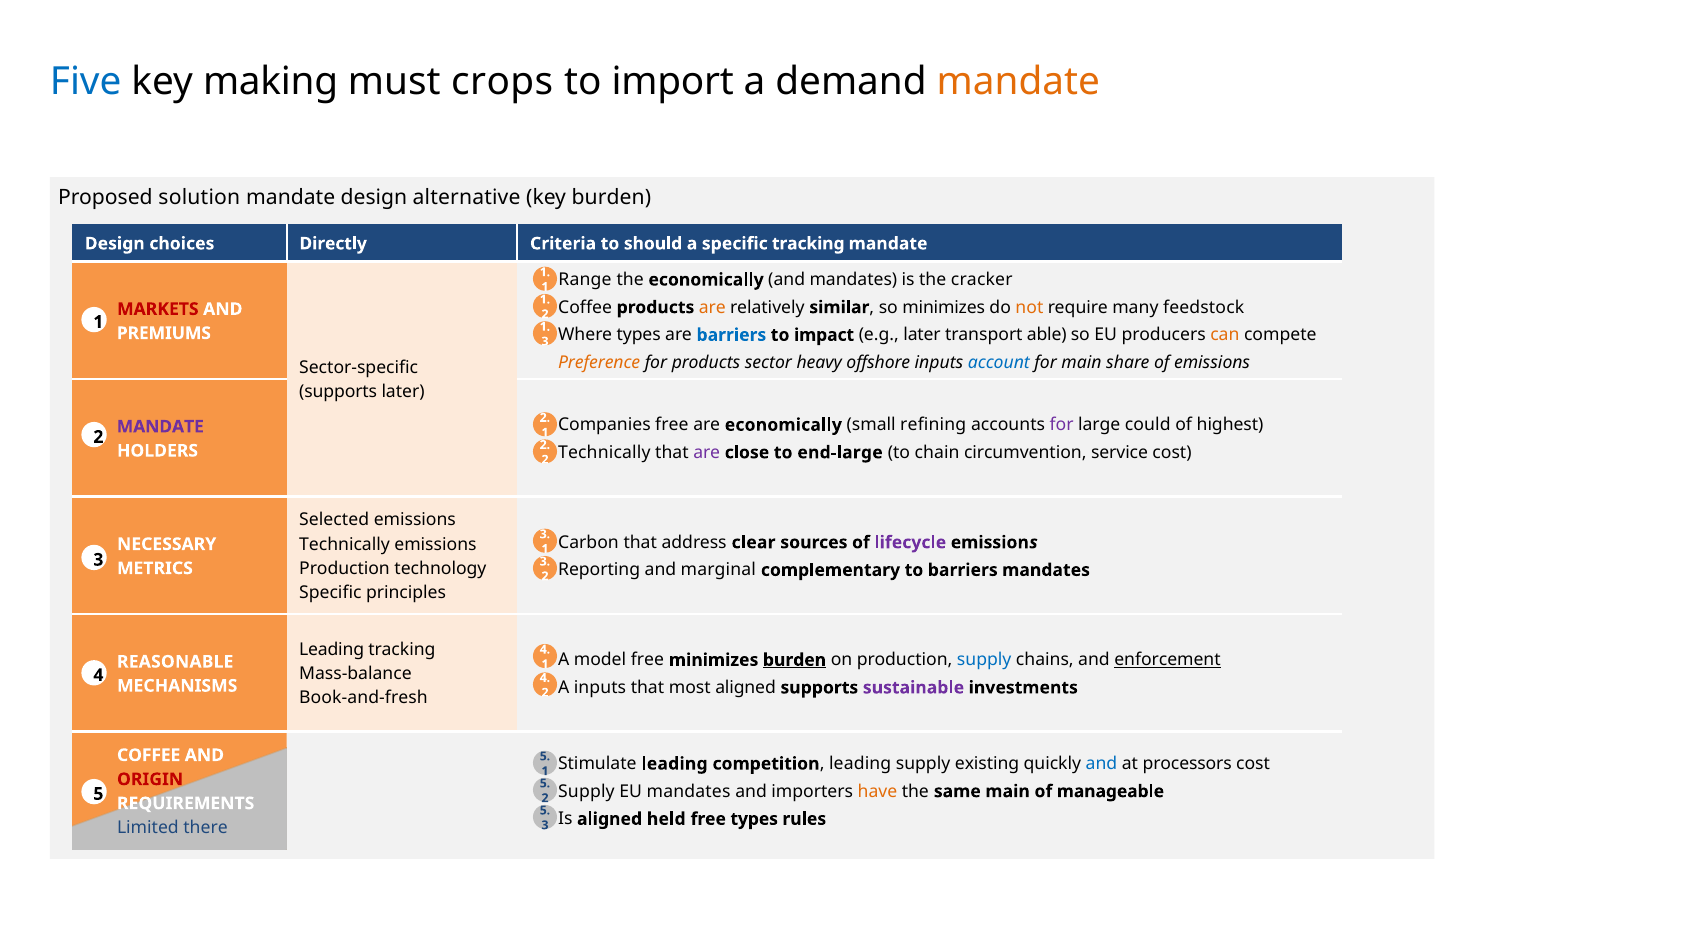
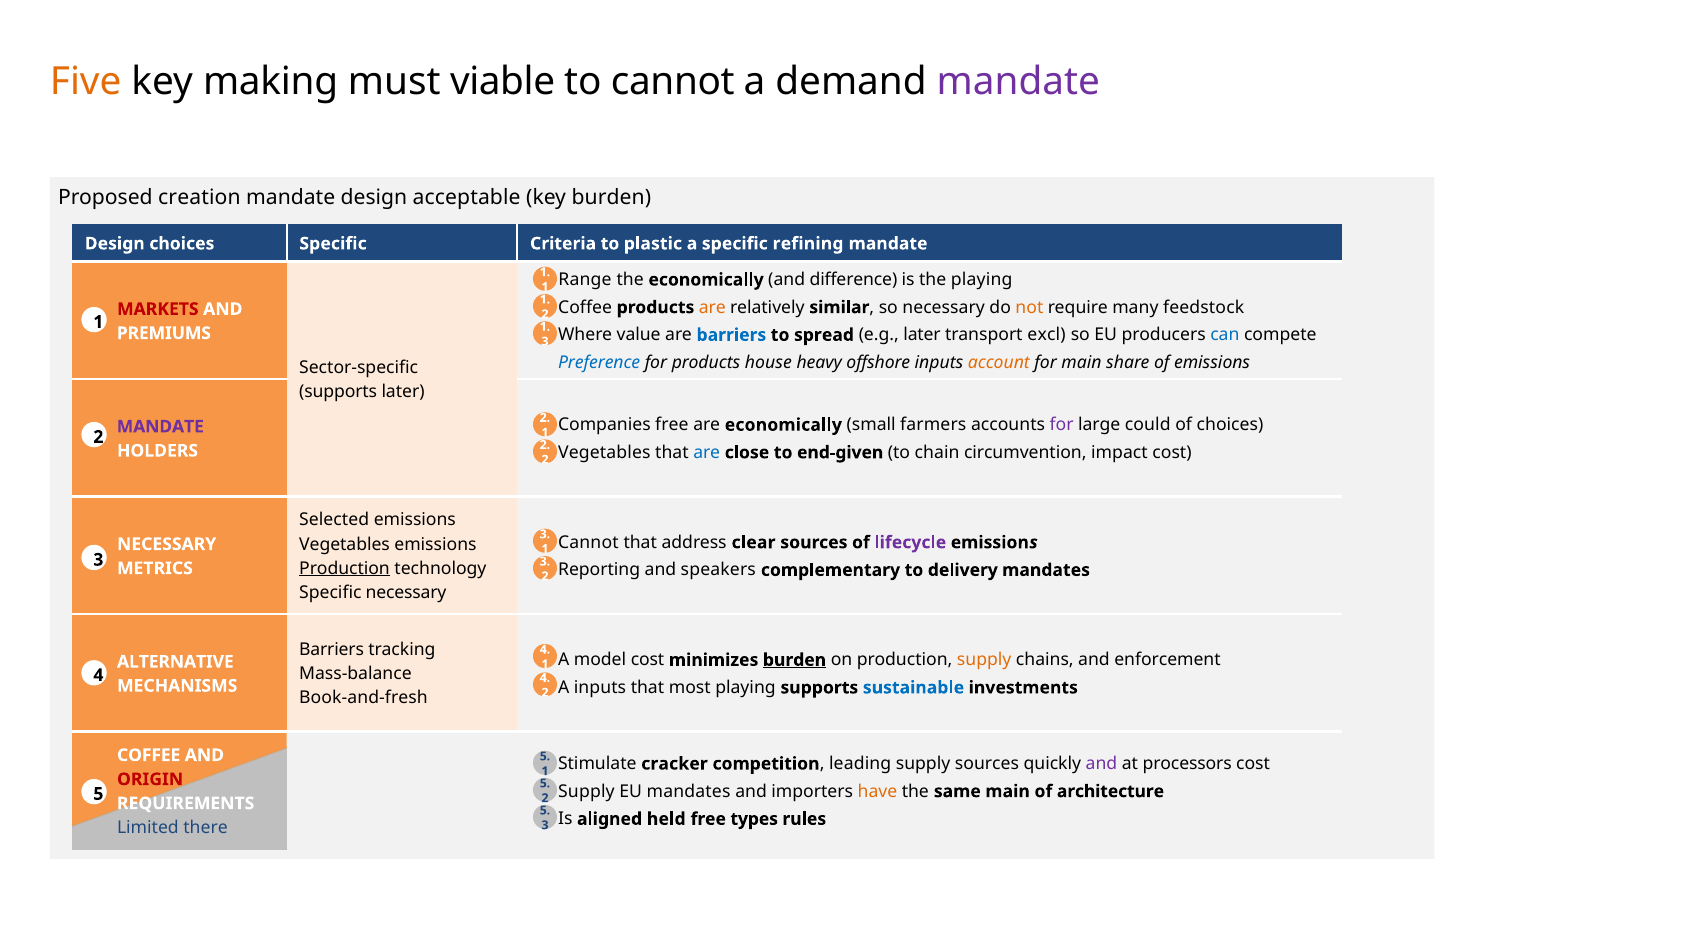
Five colour: blue -> orange (86, 81)
crops: crops -> viable (503, 81)
to import: import -> cannot (673, 81)
mandate colour: orange -> purple (1018, 81)
solution: solution -> creation (199, 198)
alternative: alternative -> acceptable (467, 198)
choices Directly: Directly -> Specific (333, 244)
should: should -> plastic (653, 244)
specific tracking: tracking -> refining (808, 244)
and mandates: mandates -> difference (853, 280)
the cracker: cracker -> playing (982, 280)
so minimizes: minimizes -> necessary (944, 307)
Where types: types -> value (639, 335)
impact: impact -> spread (824, 335)
able: able -> excl (1047, 335)
can colour: orange -> blue (1225, 335)
Preference colour: orange -> blue (599, 362)
sector: sector -> house (768, 362)
account colour: blue -> orange (999, 362)
refining: refining -> farmers (933, 425)
of highest: highest -> choices (1230, 425)
Technically: Technically -> Vegetables (604, 452)
are colour: purple -> blue (707, 452)
end-large: end-large -> end-given (840, 452)
service: service -> impact (1119, 452)
Carbon: Carbon -> Cannot (588, 542)
Technically: Technically -> Vegetables (345, 544)
marginal: marginal -> speakers (718, 570)
to barriers: barriers -> delivery (963, 570)
Production underline: none -> present (345, 568)
Specific principles: principles -> necessary (406, 592)
Leading: Leading -> Barriers (332, 649)
model free: free -> cost (648, 660)
supply colour: blue -> orange (984, 660)
enforcement underline: present -> none (1167, 660)
REASONABLE: REASONABLE -> ALTERNATIVE (175, 662)
most aligned: aligned -> playing (745, 687)
sustainable colour: purple -> blue (913, 687)
Stimulate leading: leading -> cracker (675, 763)
supply existing: existing -> sources (987, 763)
and colour: blue -> purple (1101, 763)
manageable: manageable -> architecture (1110, 791)
